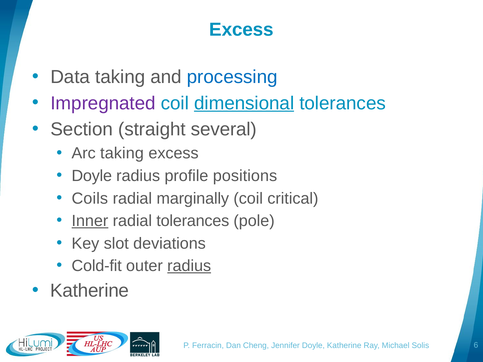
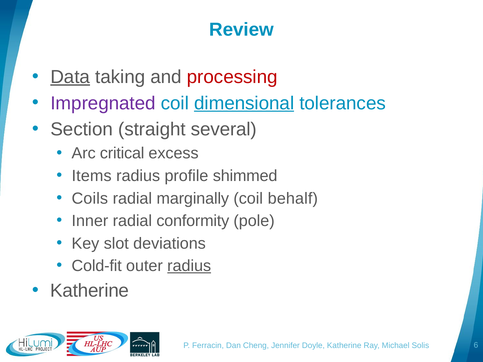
Excess: Excess -> Review (241, 30)
Data underline: none -> present (70, 77)
processing colour: blue -> red (232, 77)
Arc taking: taking -> critical (122, 153)
Doyle: Doyle -> Items (92, 176)
positions: positions -> shimmed (245, 176)
critical: critical -> behalf (293, 198)
Inner underline: present -> none (90, 221)
radial tolerances: tolerances -> conformity (193, 221)
